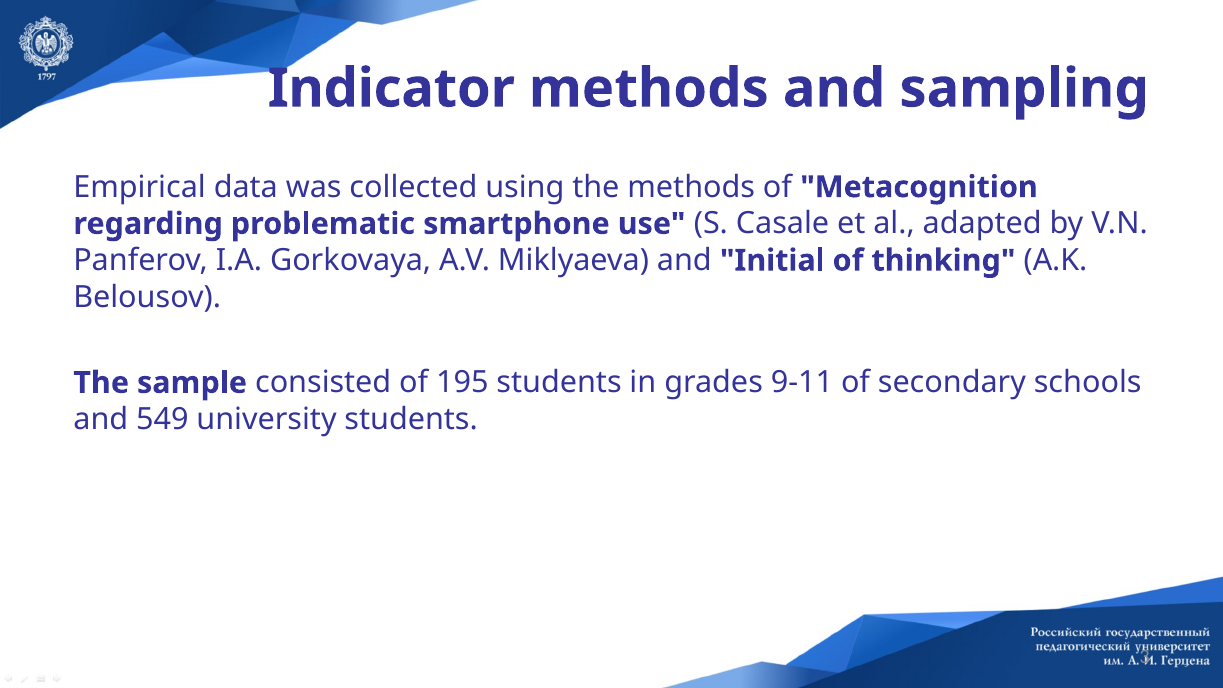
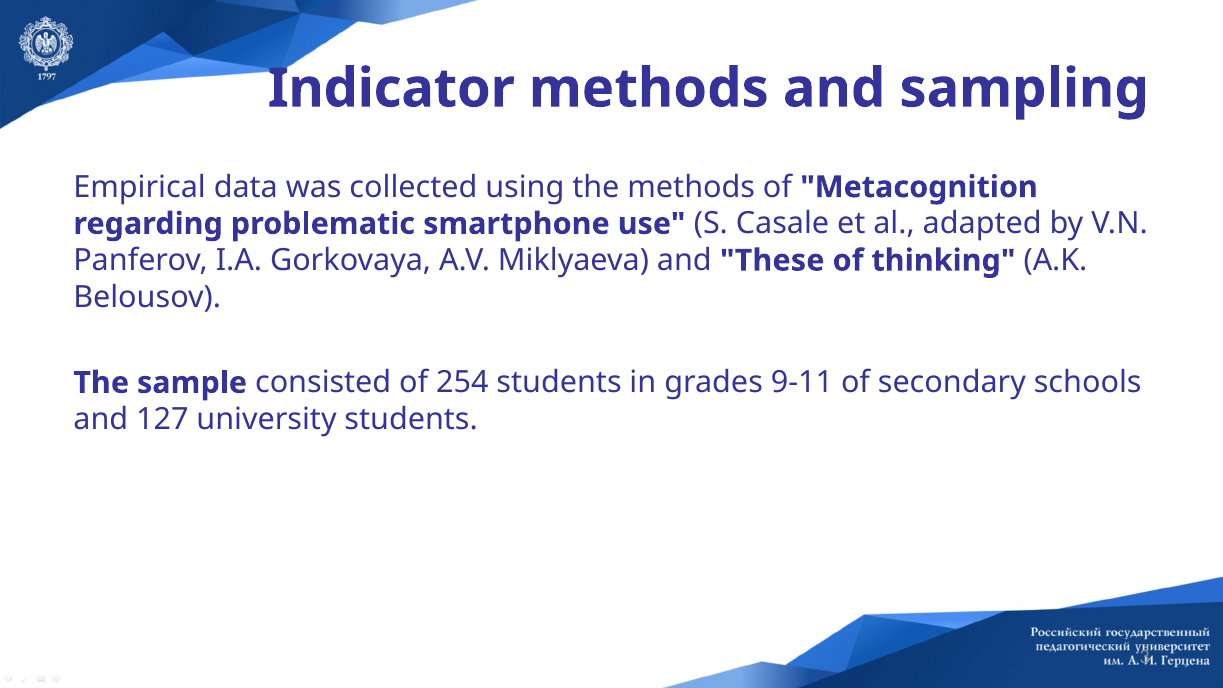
Initial: Initial -> These (772, 261)
195: 195 -> 254 (462, 383)
549: 549 -> 127 (162, 420)
